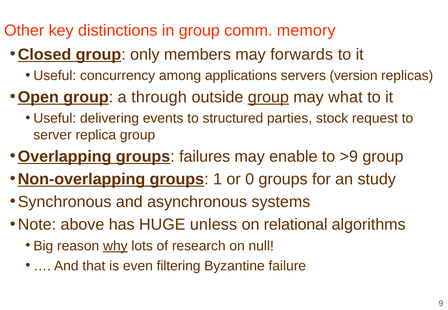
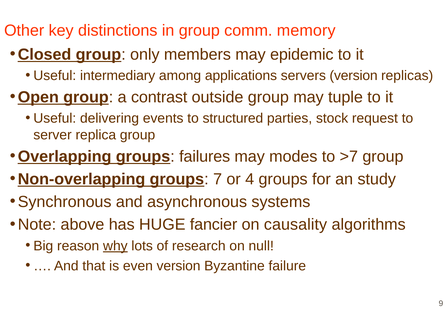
forwards: forwards -> epidemic (302, 54)
concurrency: concurrency -> intermediary (118, 76)
through: through -> contrast (159, 97)
group underline: present -> none (268, 97)
what: what -> tuple (346, 97)
enable: enable -> modes (293, 156)
>9: >9 -> >7 (349, 156)
1: 1 -> 7 (218, 179)
0: 0 -> 4 (250, 179)
unless: unless -> fancier (214, 225)
relational: relational -> causality (295, 225)
even filtering: filtering -> version (179, 266)
